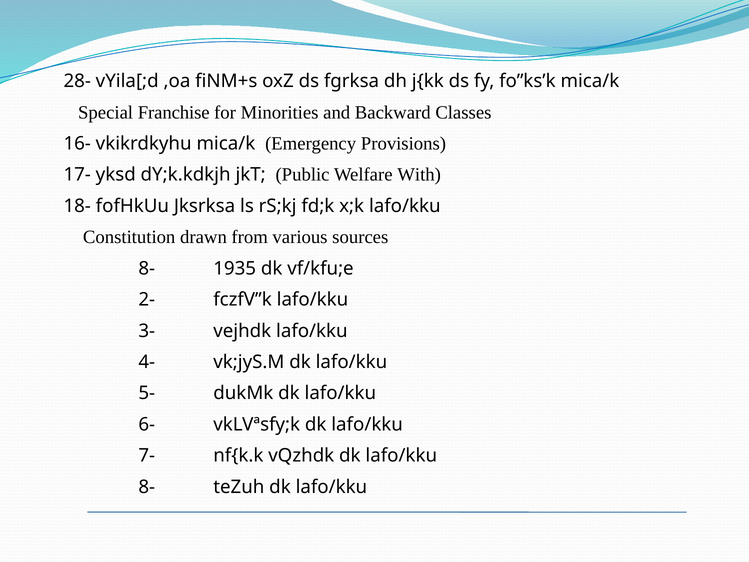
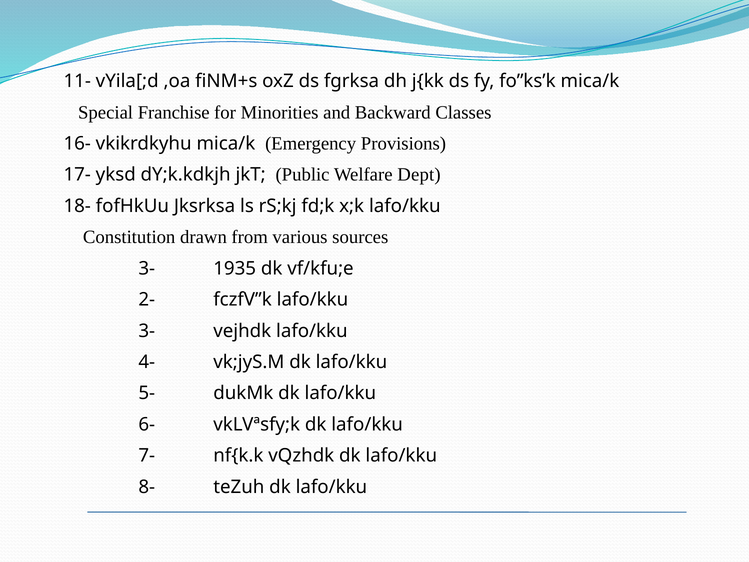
28-: 28- -> 11- (77, 81)
With: With -> Dept (419, 175)
8-: 8- -> 3- (147, 268)
